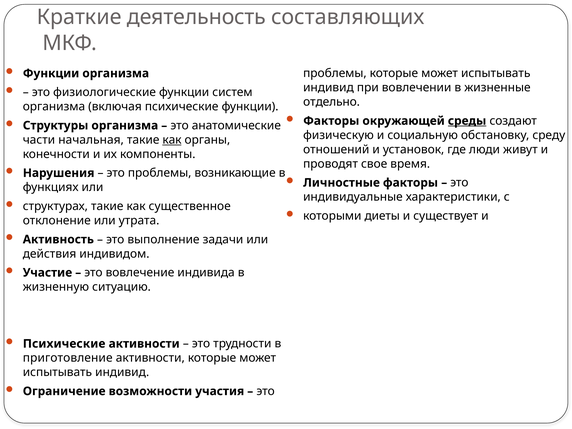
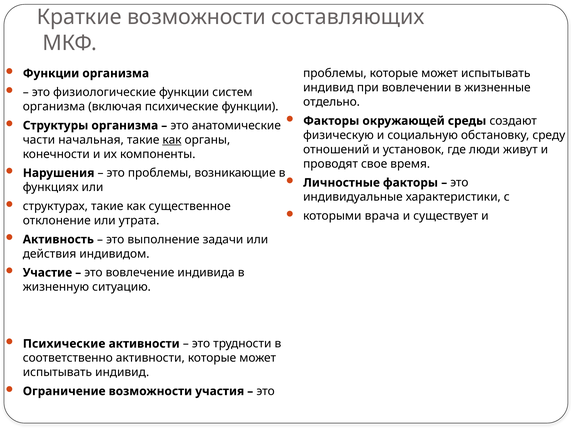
Краткие деятельность: деятельность -> возможности (196, 17)
среды underline: present -> none (467, 121)
диеты: диеты -> врача (382, 216)
приготовление: приготовление -> соответственно (68, 358)
